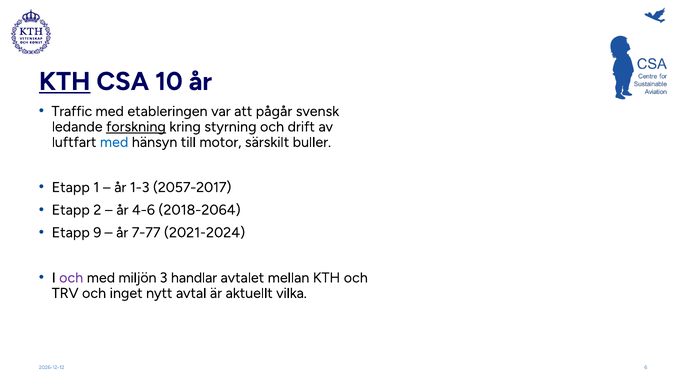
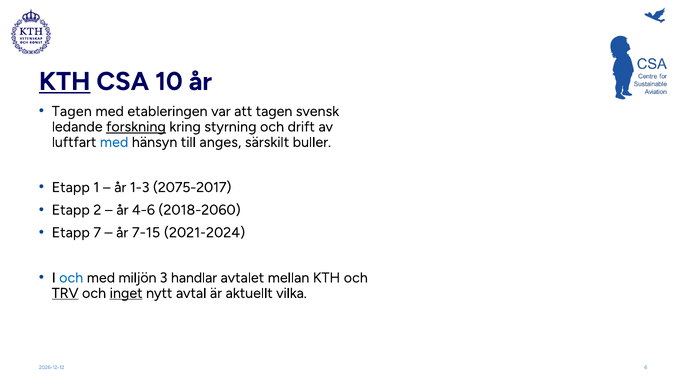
Traffic: Traffic -> Tagen (72, 111)
att pågår: pågår -> tagen (274, 111)
motor: motor -> anges (220, 142)
2057-2017: 2057-2017 -> 2075-2017 (192, 187)
2018-2064: 2018-2064 -> 2018-2060 (200, 210)
9: 9 -> 7 (97, 232)
7-77: 7-77 -> 7-15 (146, 232)
och colour: purple -> blue (71, 278)
TRV underline: none -> present (65, 293)
inget underline: none -> present (126, 293)
